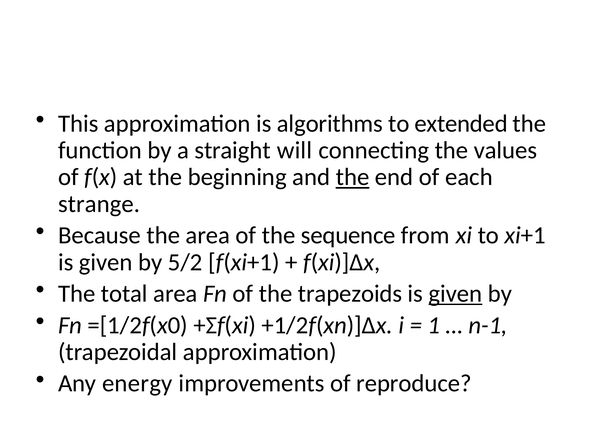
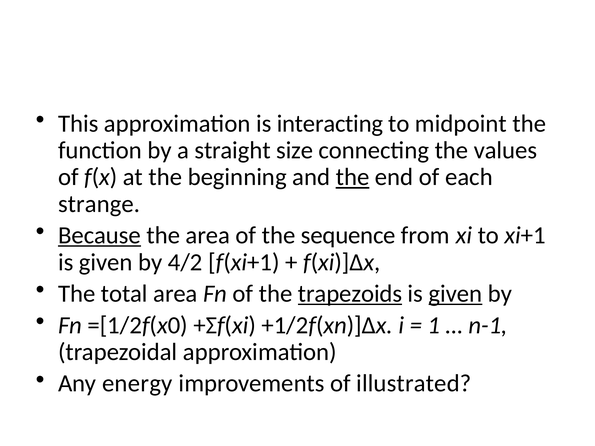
algorithms: algorithms -> interacting (330, 124)
extended: extended -> midpoint (461, 124)
will: will -> size (295, 150)
Because underline: none -> present (99, 236)
5/2: 5/2 -> 4/2 (185, 262)
trapezoids underline: none -> present (350, 294)
reproduce: reproduce -> illustrated (414, 384)
